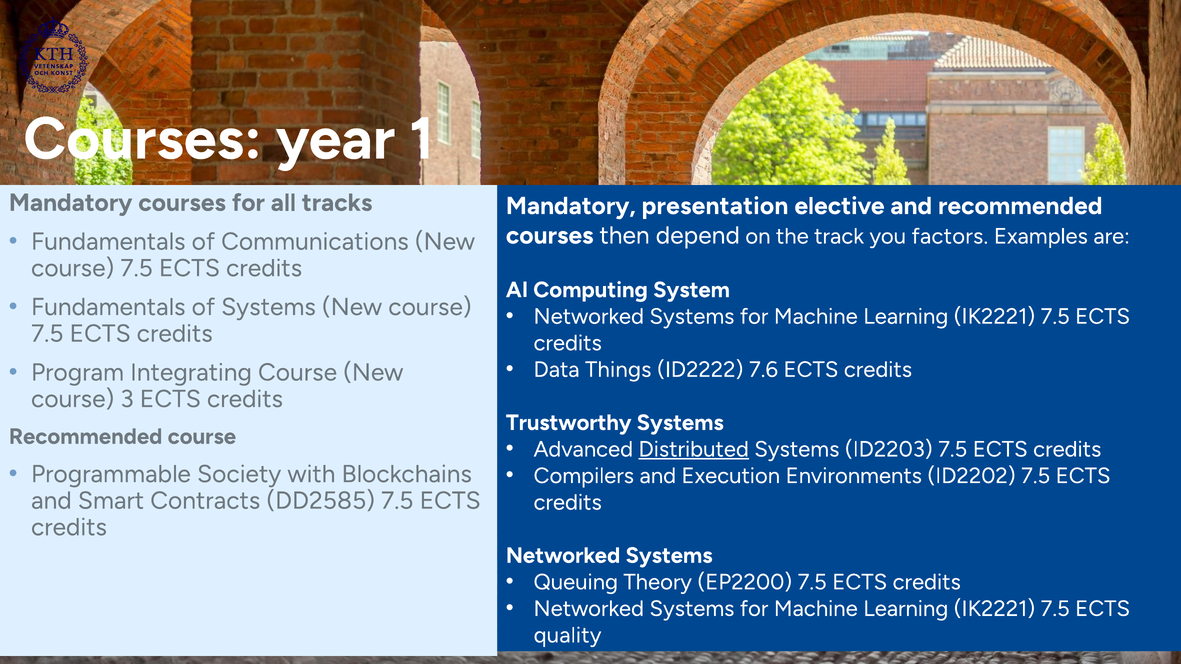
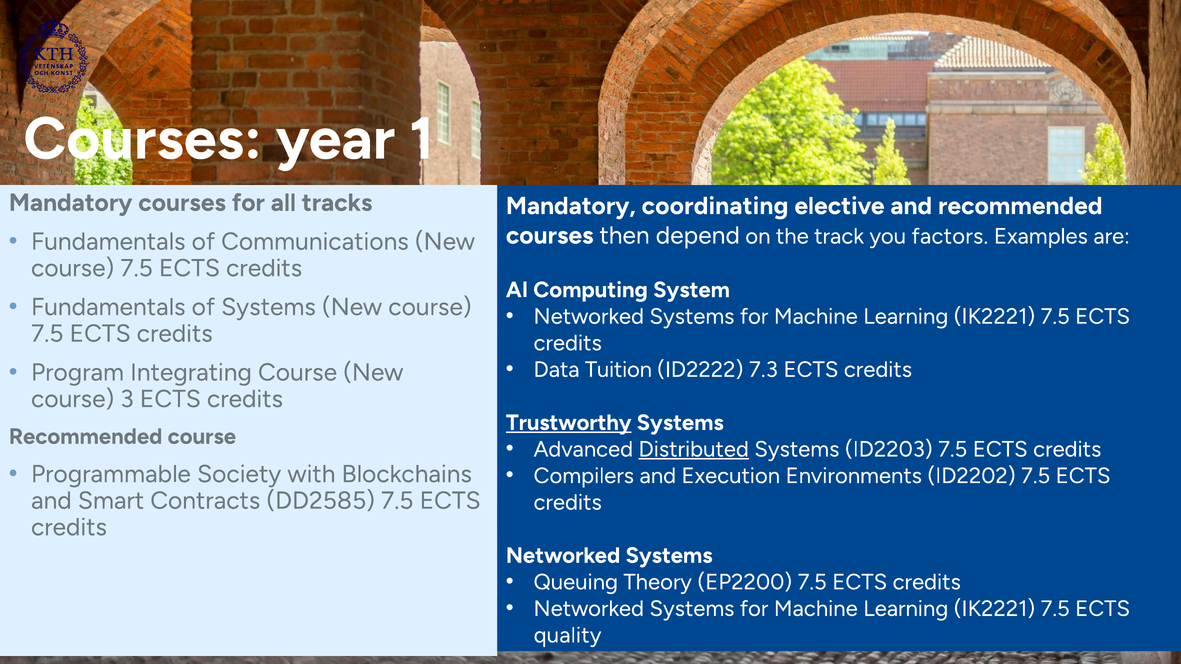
presentation: presentation -> coordinating (715, 206)
Things: Things -> Tuition (618, 370)
7.6: 7.6 -> 7.3 (763, 370)
Trustworthy underline: none -> present (569, 423)
